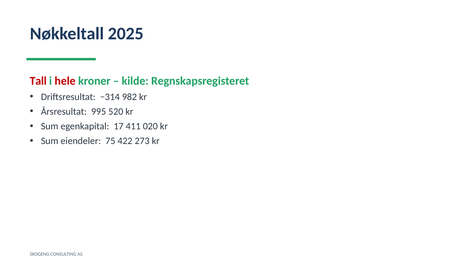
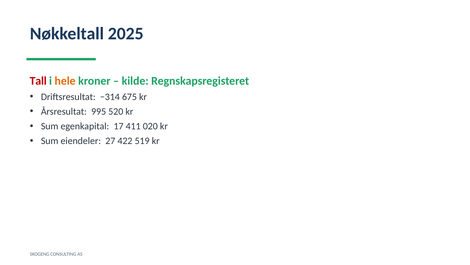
hele colour: red -> orange (65, 81)
982: 982 -> 675 (129, 97)
75: 75 -> 27 (110, 141)
273: 273 -> 519 (142, 141)
